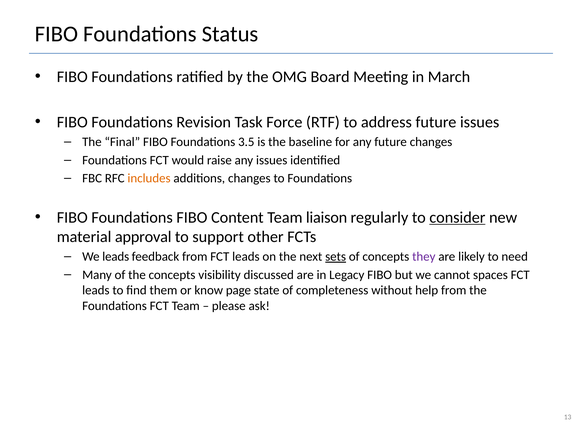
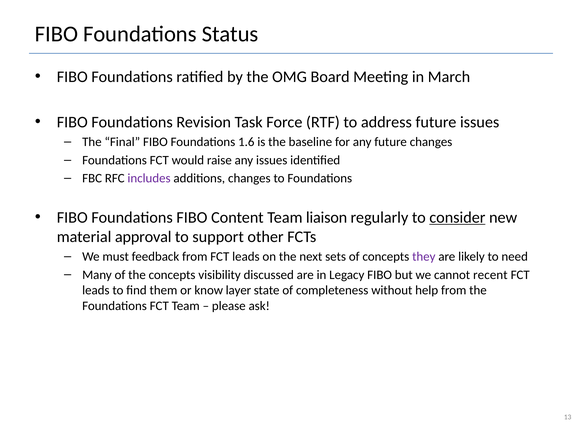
3.5: 3.5 -> 1.6 (246, 142)
includes colour: orange -> purple (149, 178)
We leads: leads -> must (116, 256)
sets underline: present -> none (336, 256)
spaces: spaces -> recent (490, 274)
page: page -> layer (238, 290)
